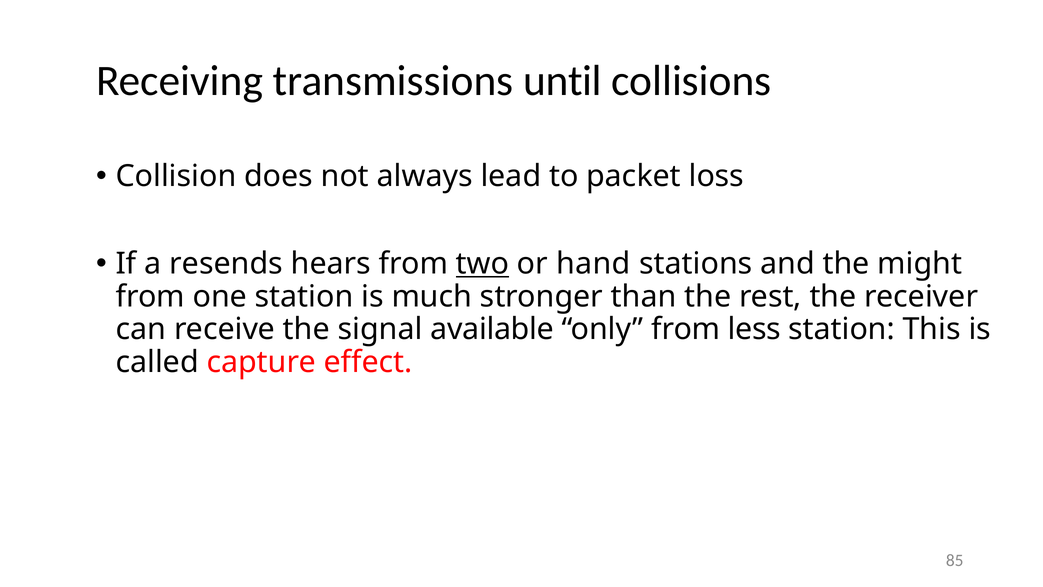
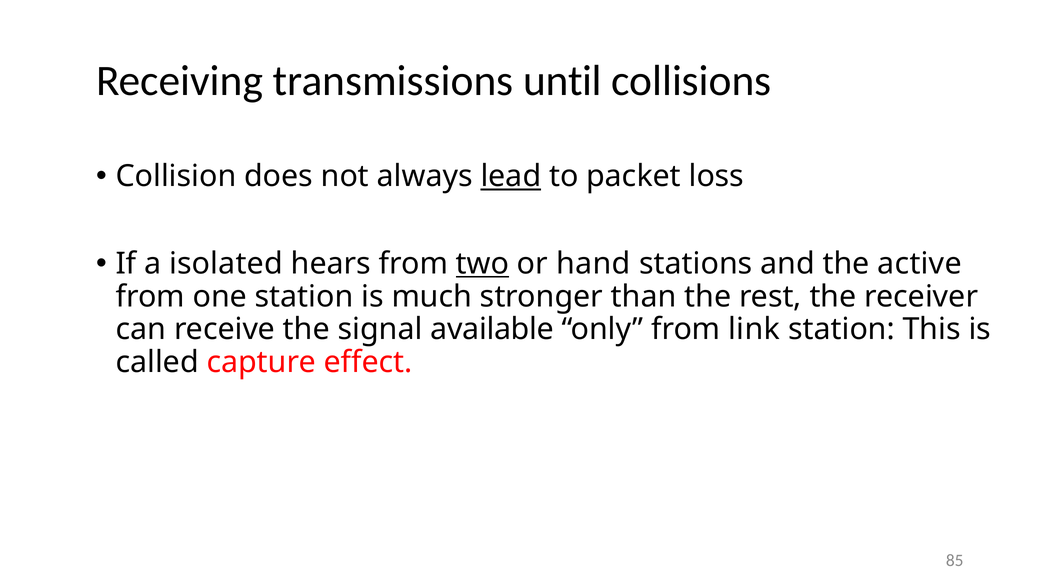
lead underline: none -> present (511, 176)
resends: resends -> isolated (226, 264)
might: might -> active (920, 264)
less: less -> link (754, 329)
